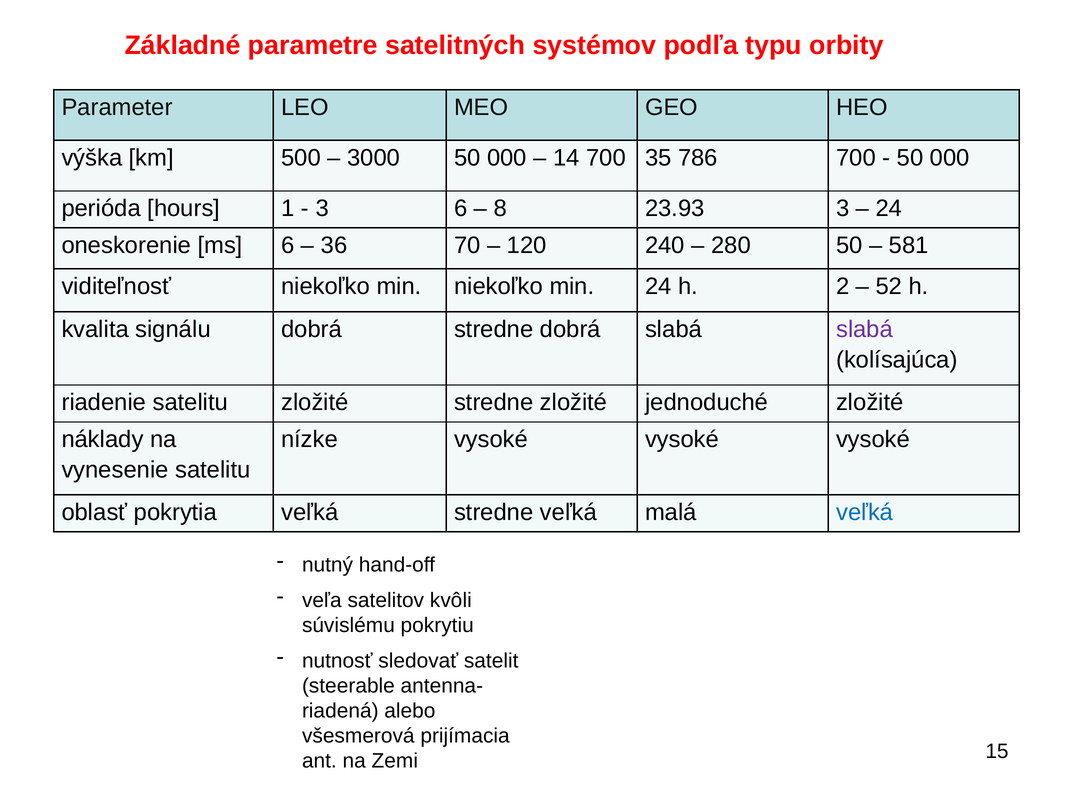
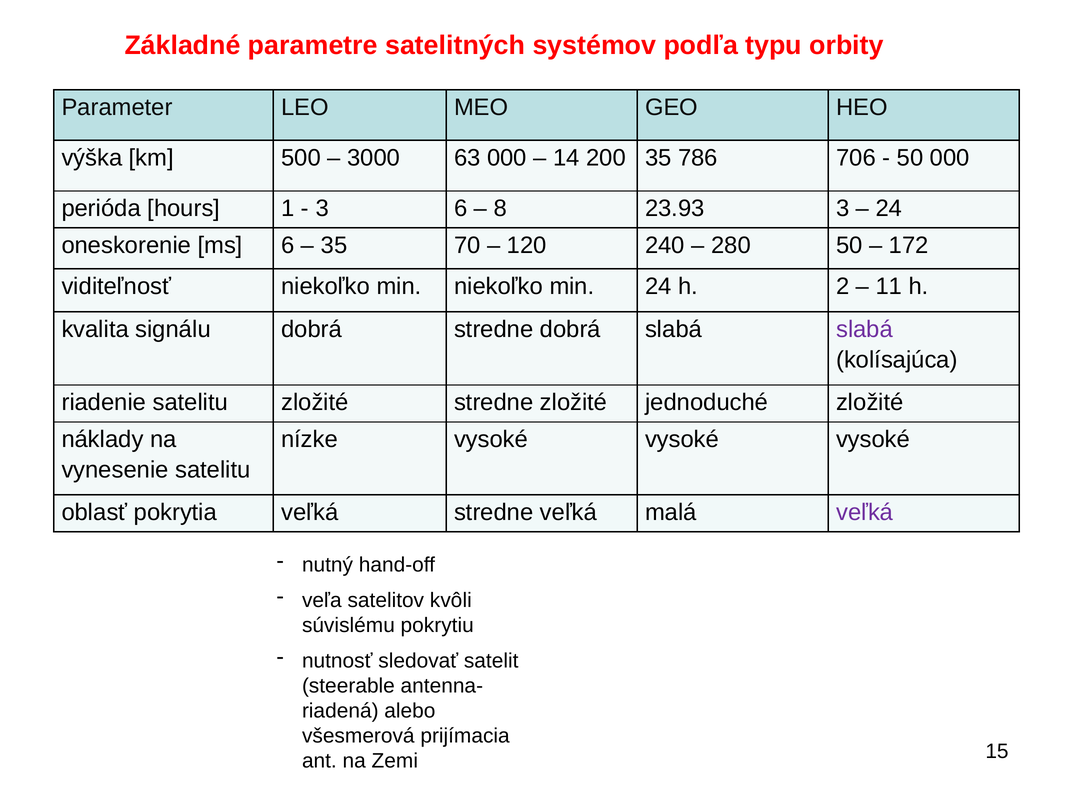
3000 50: 50 -> 63 (467, 158)
14 700: 700 -> 200 (606, 158)
786 700: 700 -> 706 (856, 158)
36: 36 -> 35 (334, 246)
581: 581 -> 172 (909, 246)
52: 52 -> 11 (889, 287)
veľká colour: blue -> purple (865, 513)
